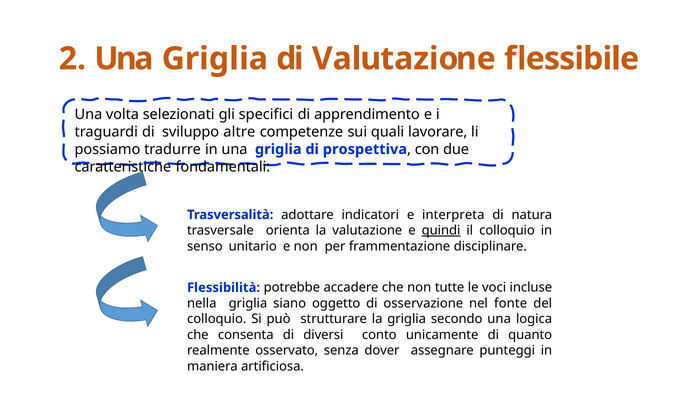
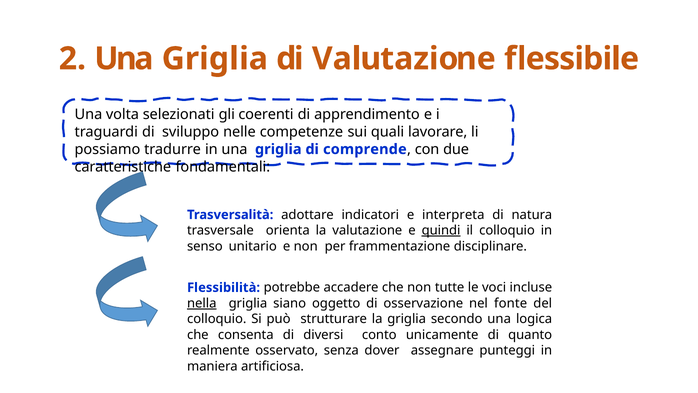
specifici: specifici -> coerenti (266, 114)
altre: altre -> nelle (239, 132)
prospettiva: prospettiva -> comprende (365, 149)
nella underline: none -> present (202, 303)
